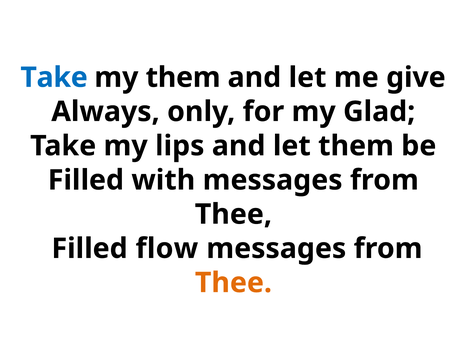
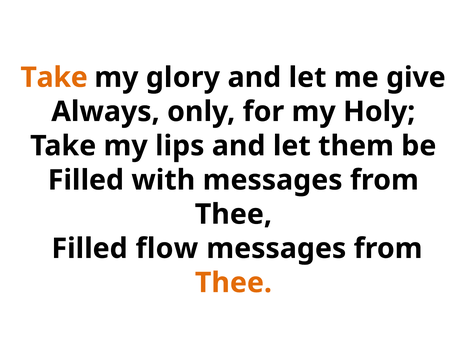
Take colour: blue -> orange (54, 78)
my them: them -> glory (183, 78)
Glad: Glad -> Holy (379, 112)
